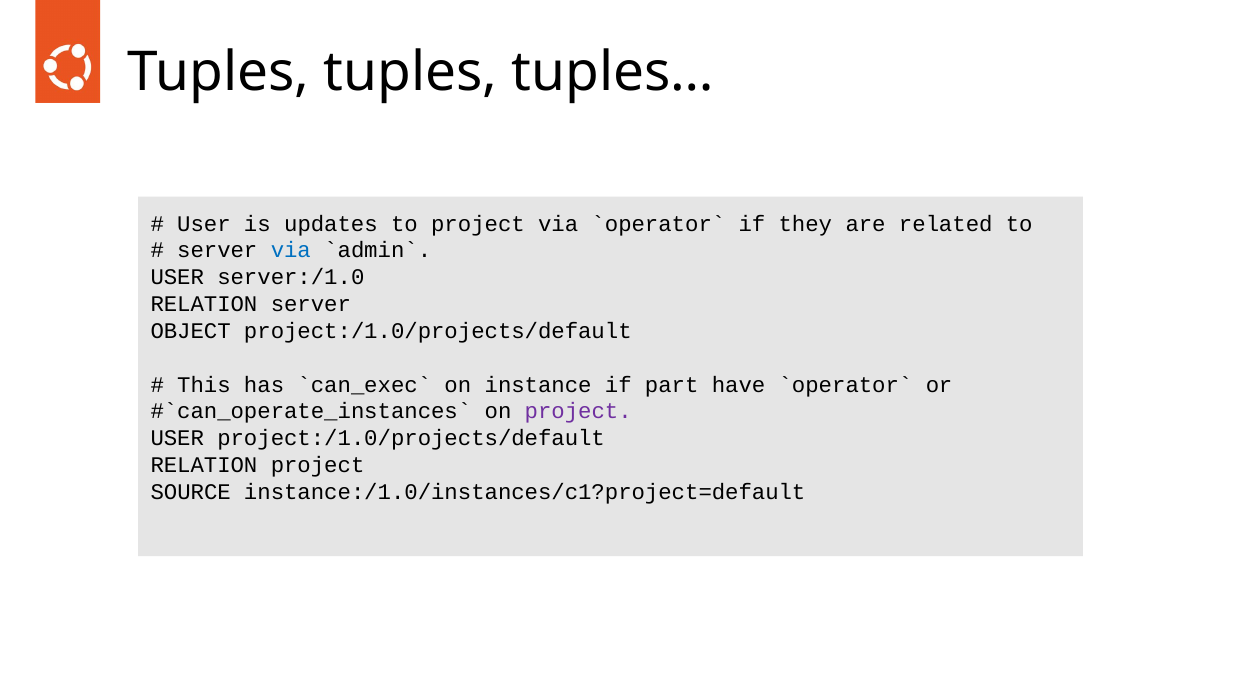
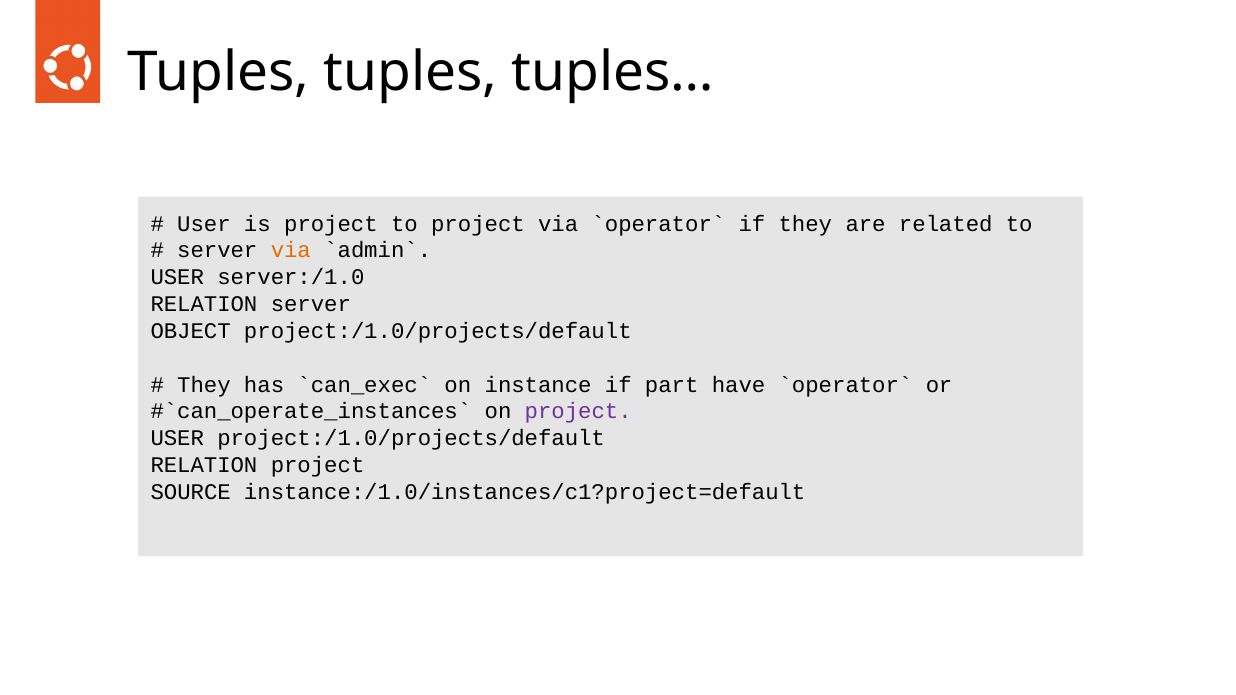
is updates: updates -> project (331, 224)
via colour: blue -> orange (291, 251)
This: This -> They (204, 385)
